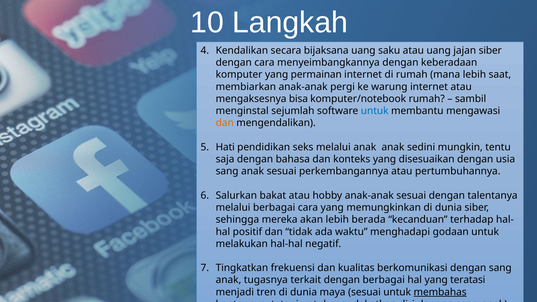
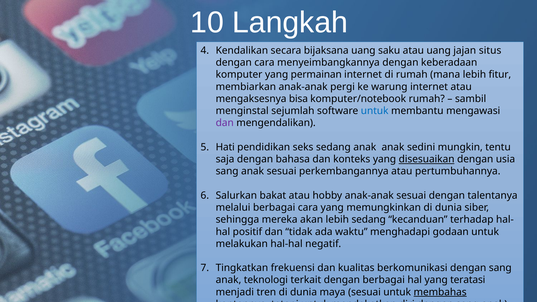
jajan siber: siber -> situs (490, 50)
saat: saat -> fitur (500, 75)
dan colour: orange -> purple (225, 123)
seks melalui: melalui -> sedang (333, 147)
disesuaikan underline: none -> present (427, 159)
lebih berada: berada -> sedang (369, 220)
tugasnya: tugasnya -> teknologi (266, 280)
